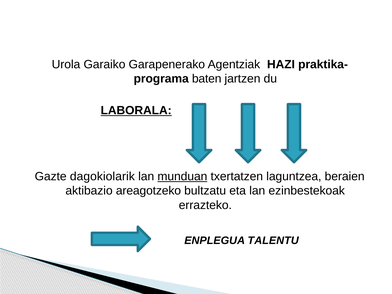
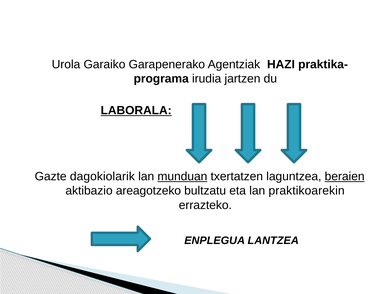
baten: baten -> irudia (207, 79)
beraien underline: none -> present (345, 176)
ezinbestekoak: ezinbestekoak -> praktikoarekin (307, 191)
TALENTU: TALENTU -> LANTZEA (273, 241)
